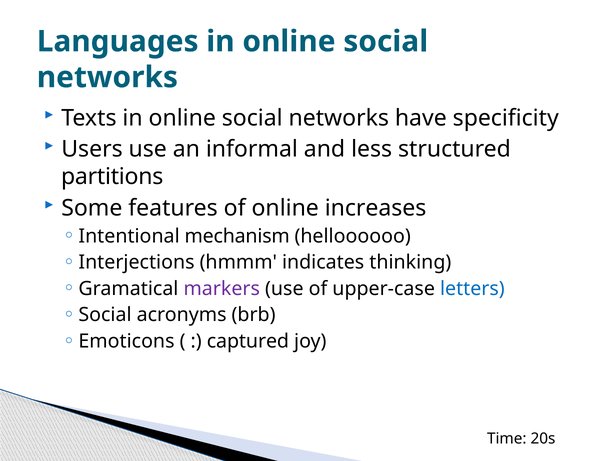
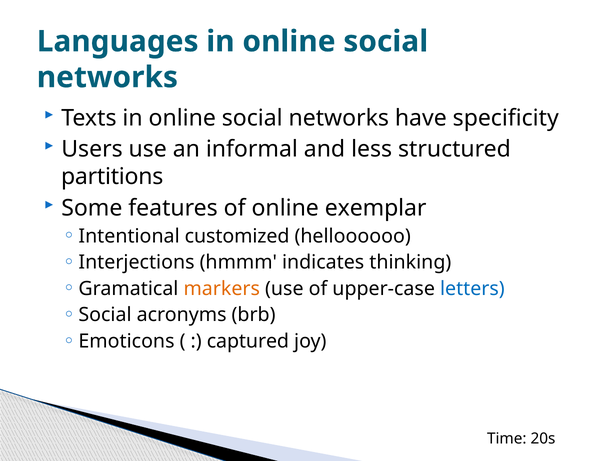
increases: increases -> exemplar (376, 208)
mechanism: mechanism -> customized (237, 236)
markers colour: purple -> orange (222, 288)
